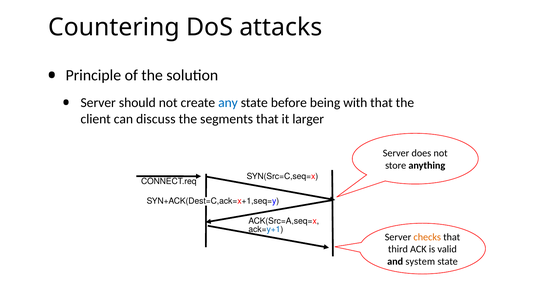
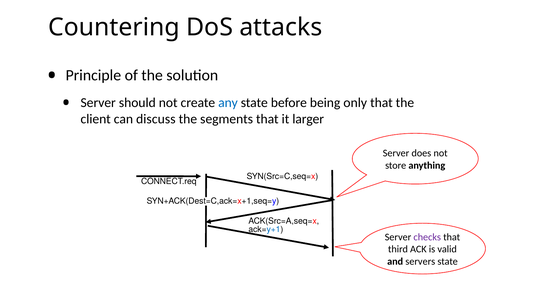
with: with -> only (355, 103)
checks colour: orange -> purple (427, 237)
system: system -> servers (420, 261)
